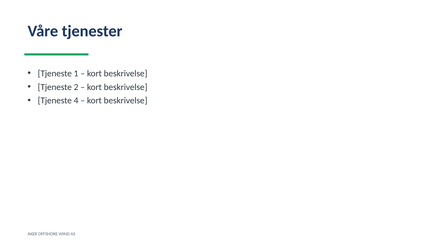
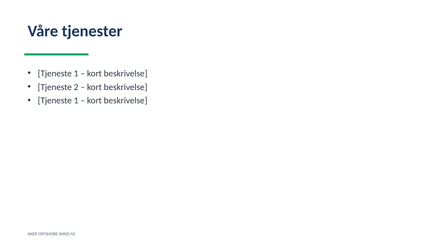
4: 4 -> 1 (76, 101)
